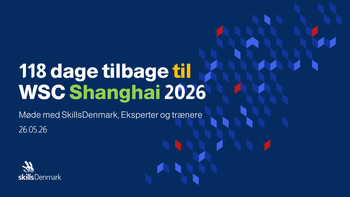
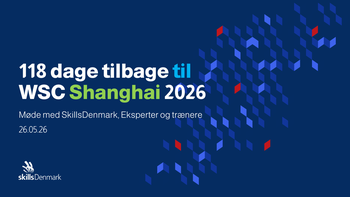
til colour: yellow -> light blue (182, 71)
